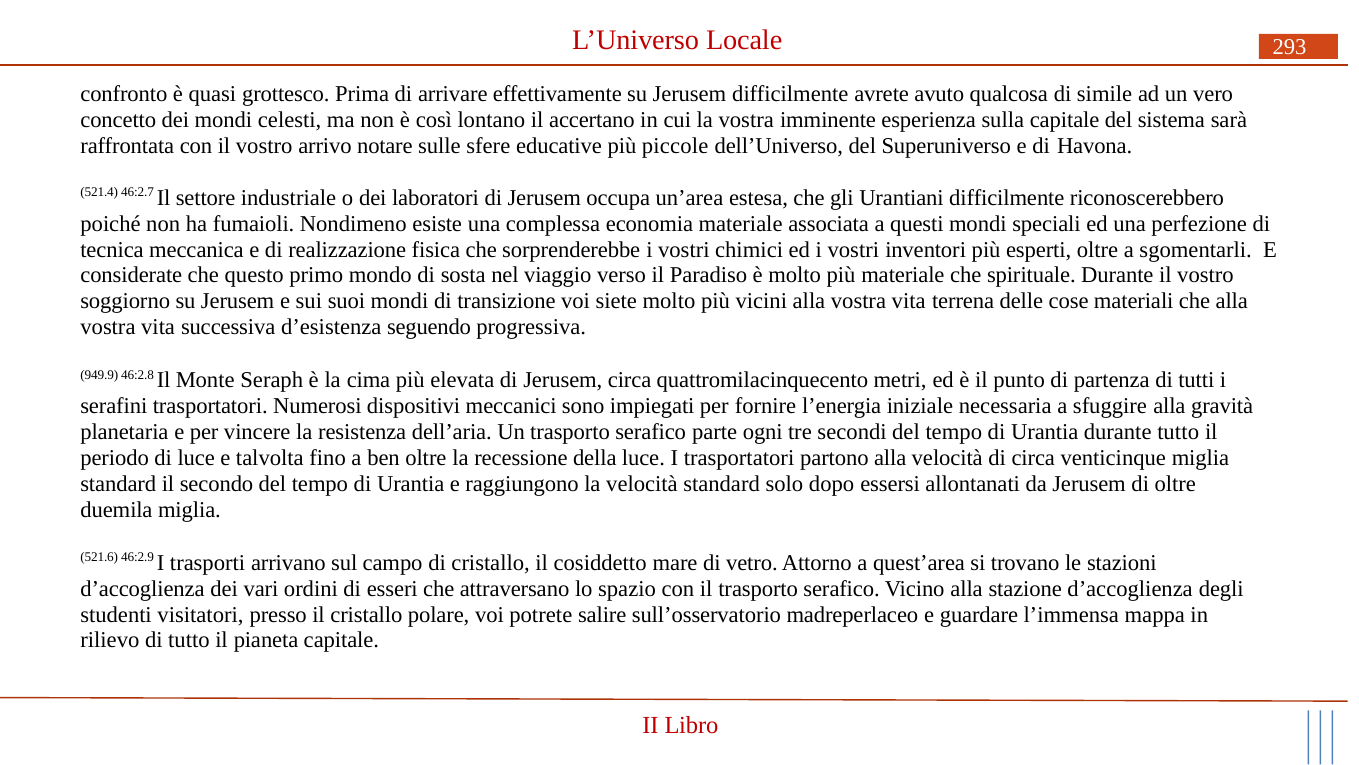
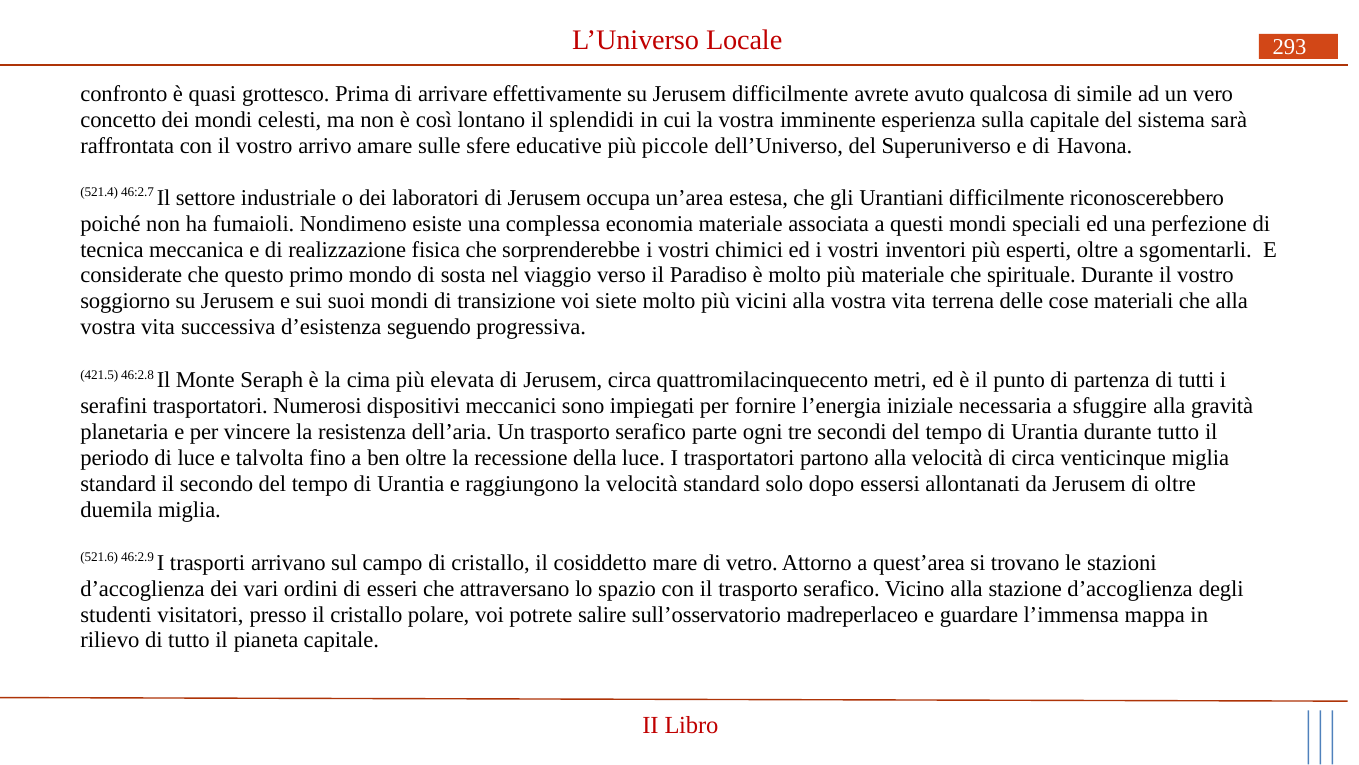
accertano: accertano -> splendidi (592, 120)
notare: notare -> amare (385, 146)
949.9: 949.9 -> 421.5 (99, 375)
